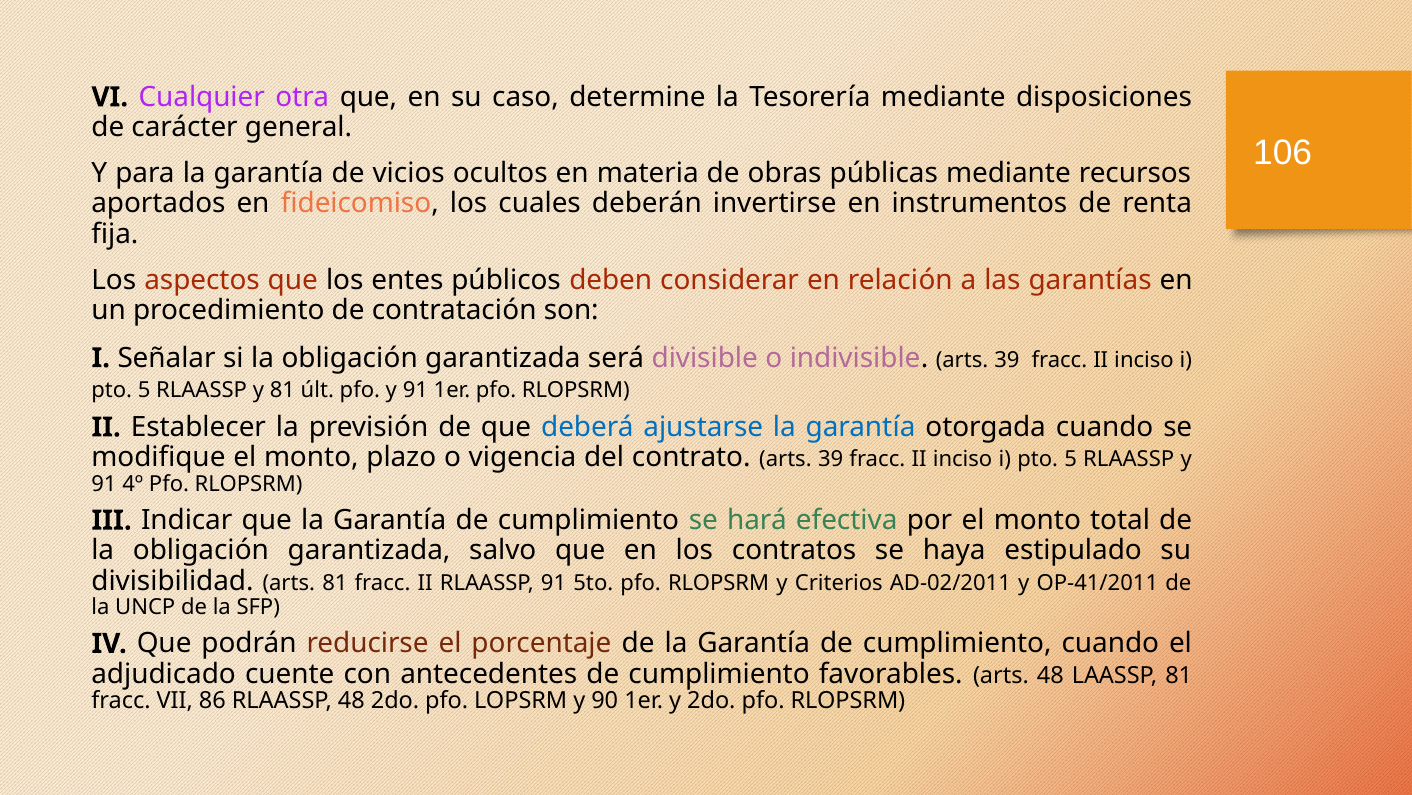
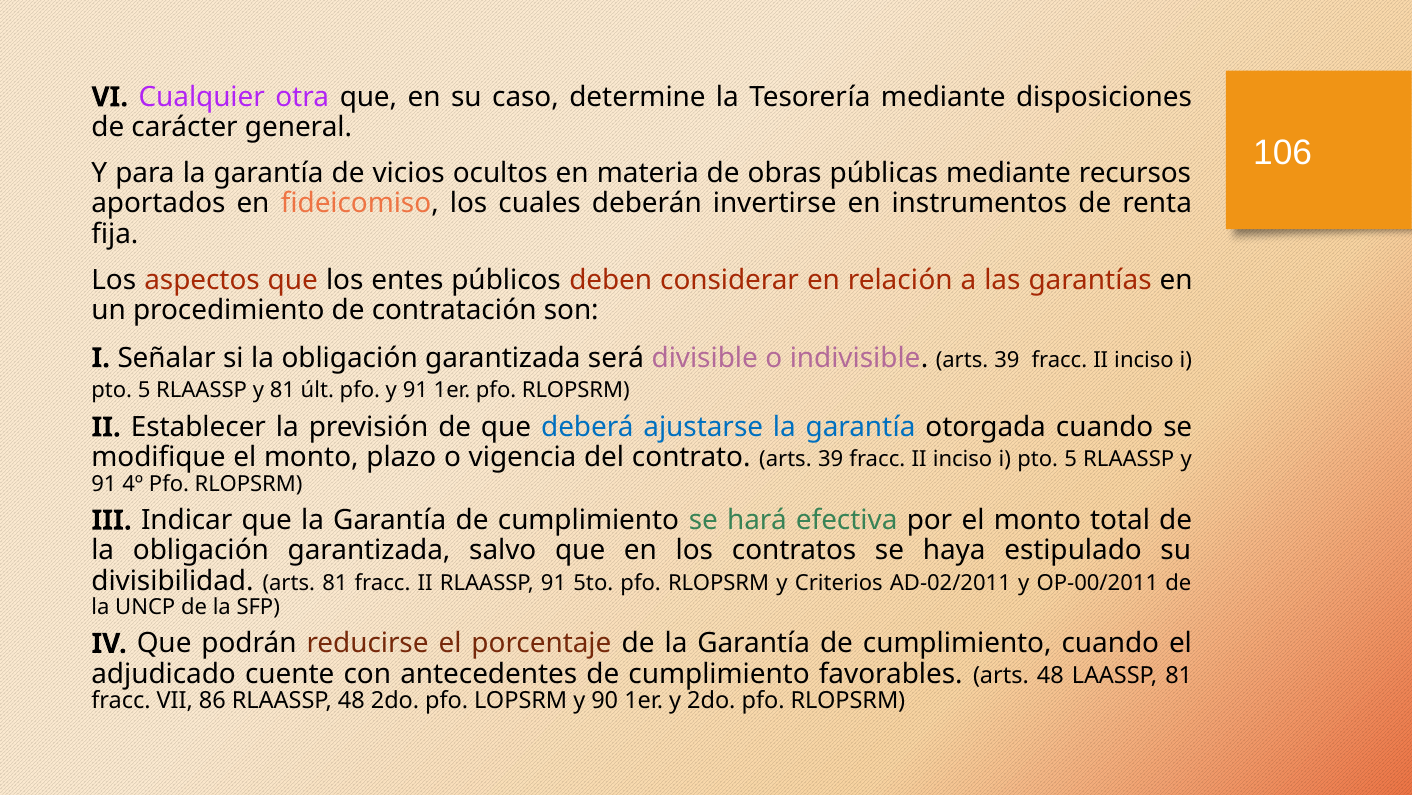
OP-41/2011: OP-41/2011 -> OP-00/2011 (1097, 582)
